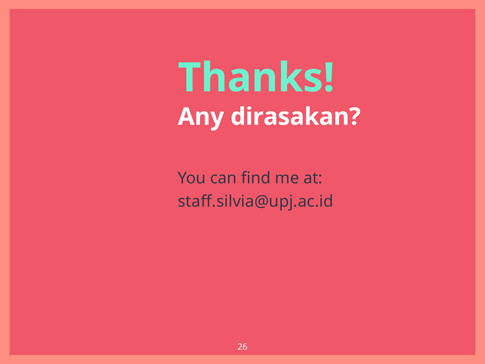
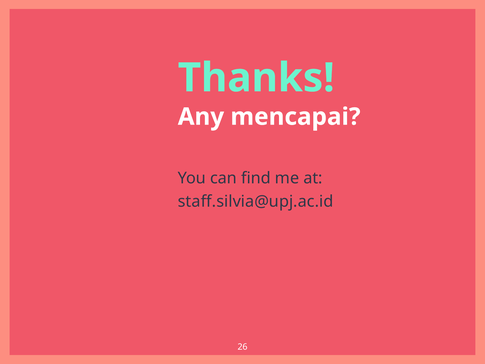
dirasakan: dirasakan -> mencapai (295, 117)
